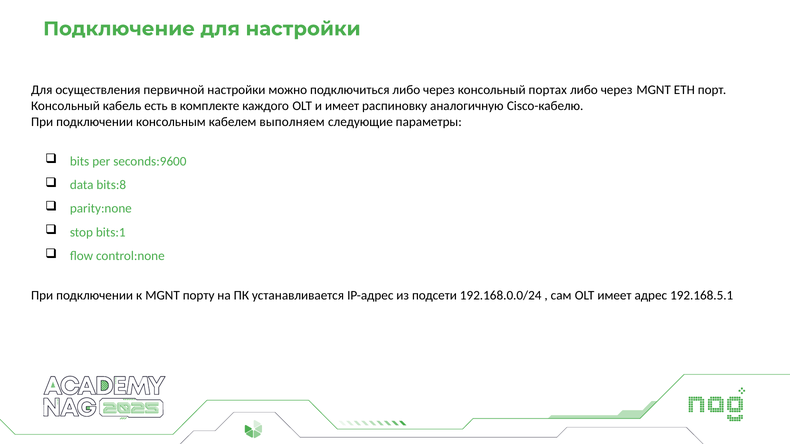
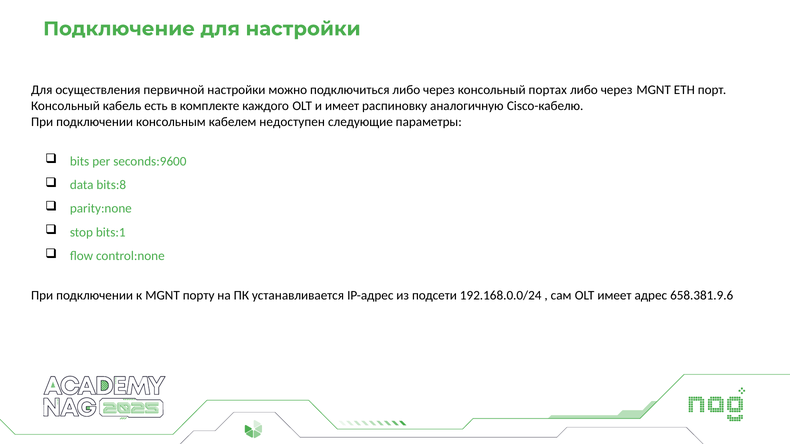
выполняем: выполняем -> недоступен (292, 122)
192.168.5.1: 192.168.5.1 -> 658.381.9.6 (702, 296)
